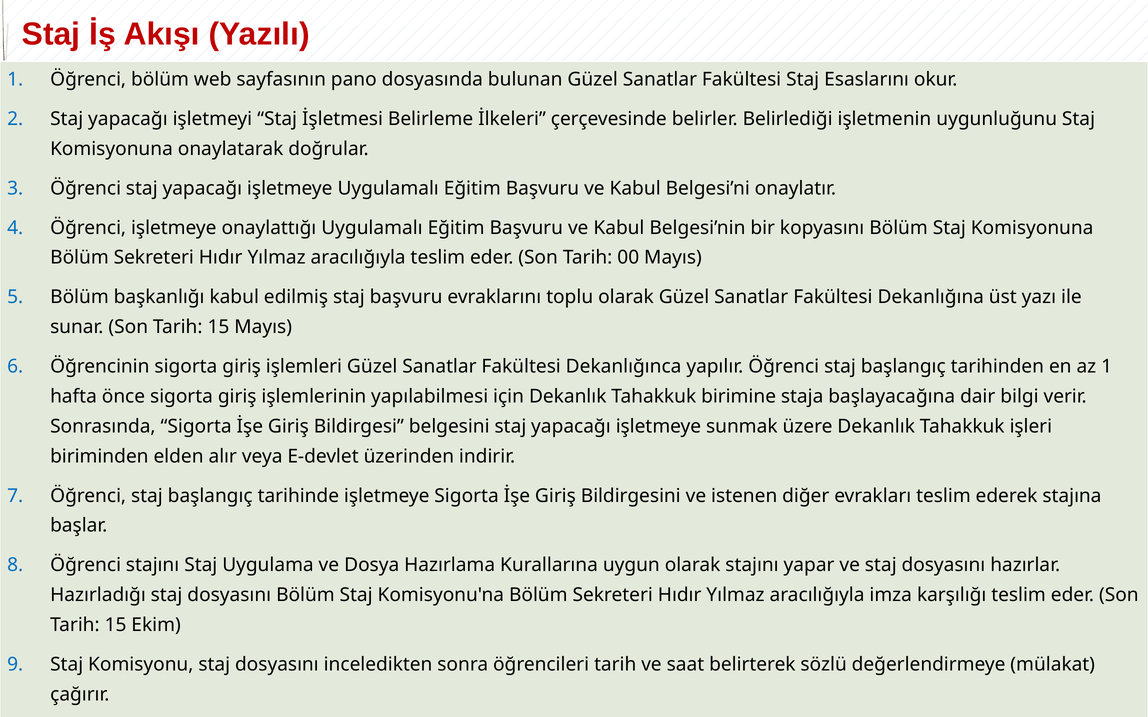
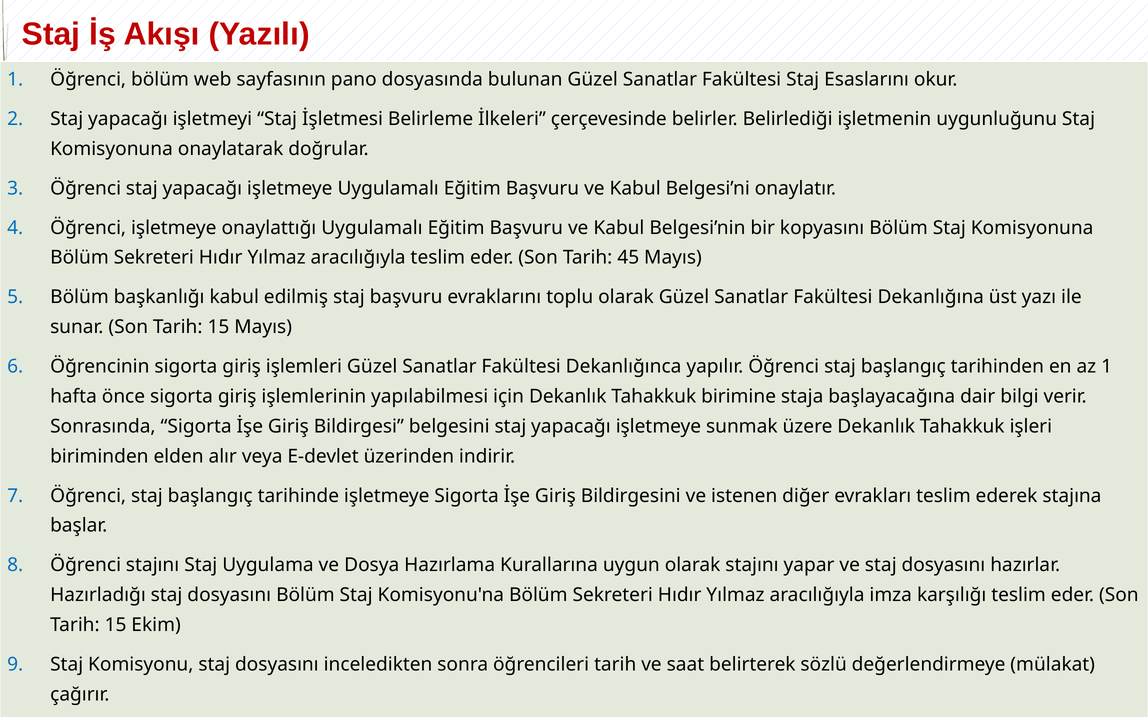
00: 00 -> 45 (628, 258)
